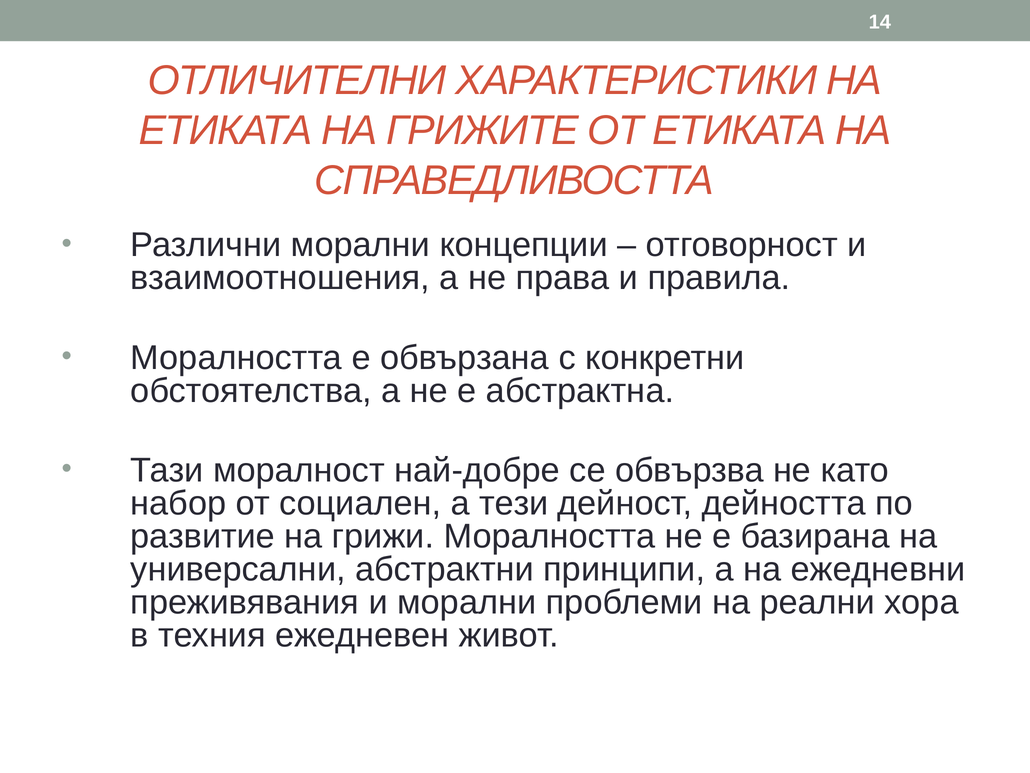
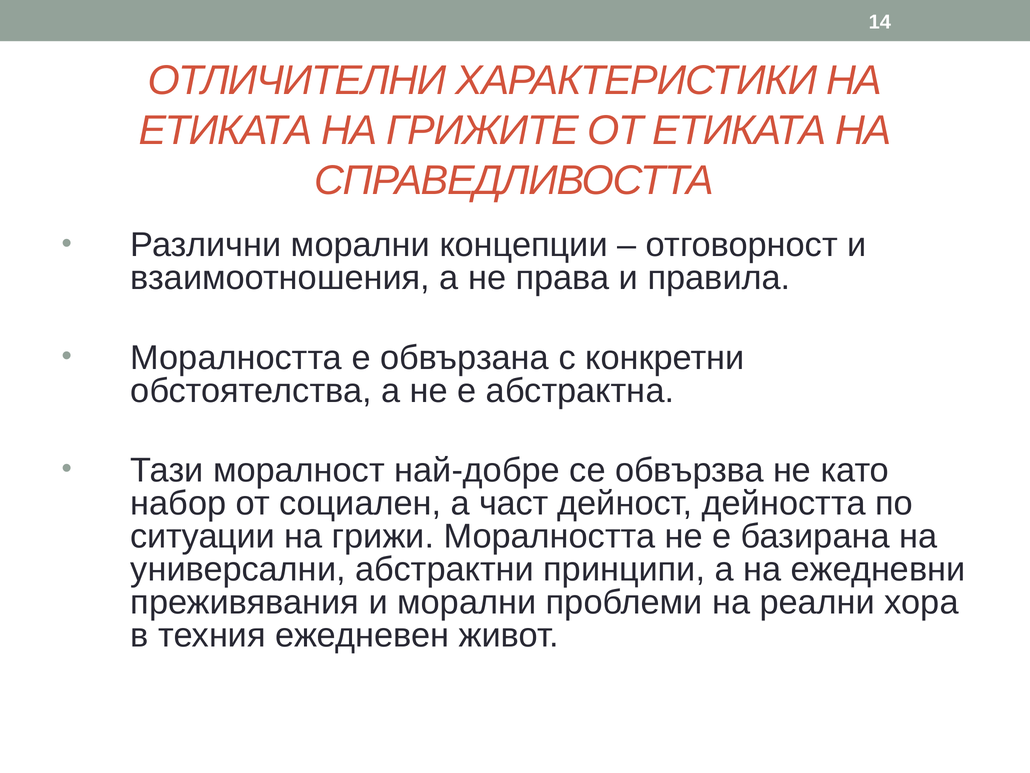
тези: тези -> част (514, 503)
развитие: развитие -> ситуации (203, 536)
